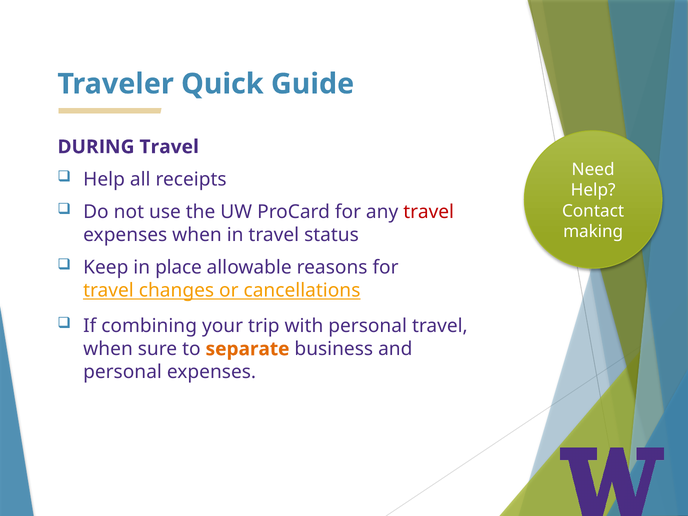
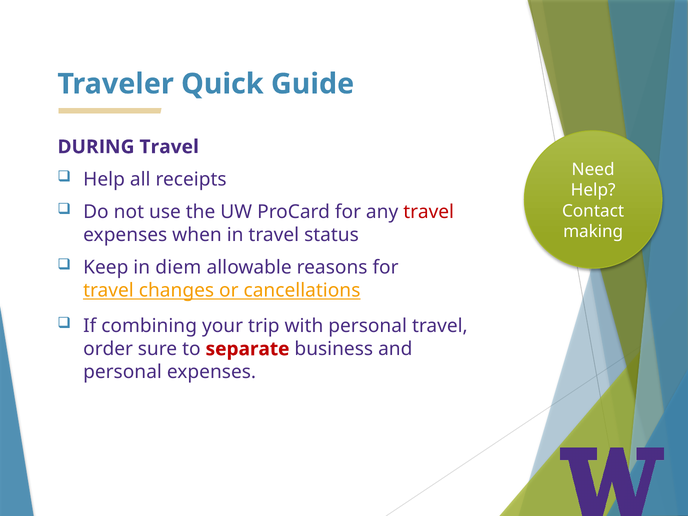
place: place -> diem (178, 267)
when: when -> order (108, 349)
separate colour: orange -> red (248, 349)
